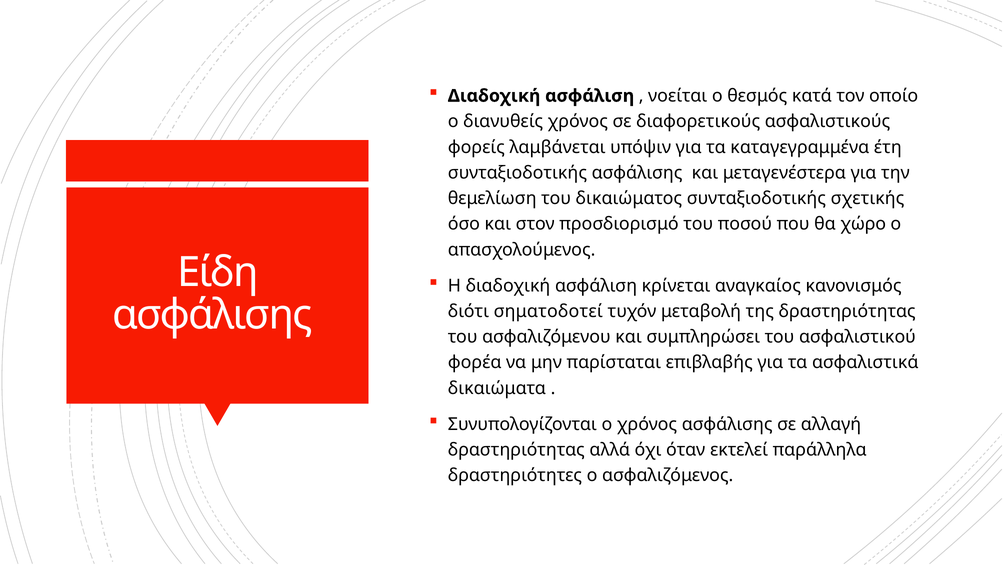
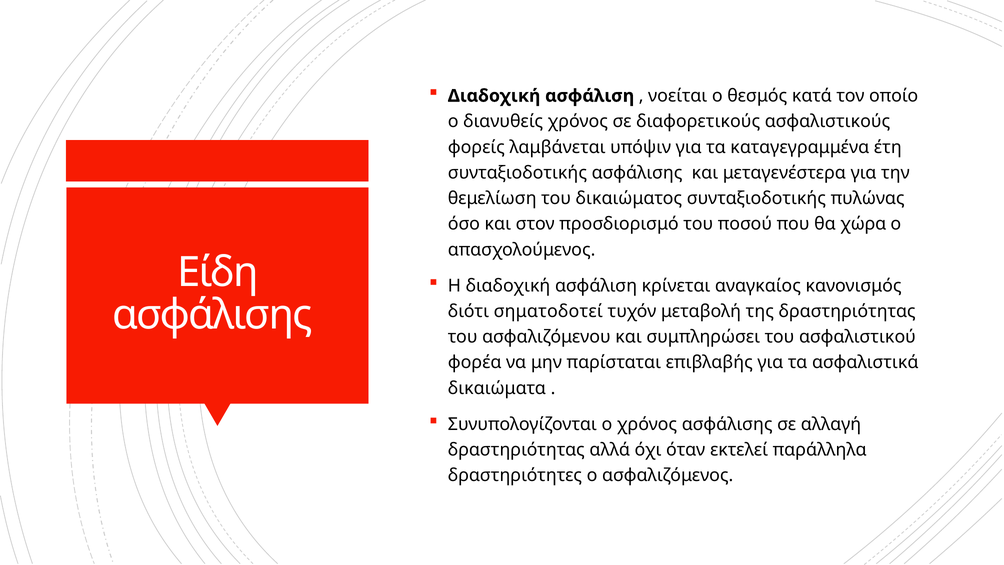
σχετικής: σχετικής -> πυλώνας (868, 198)
χώρο: χώρο -> χώρα (863, 224)
